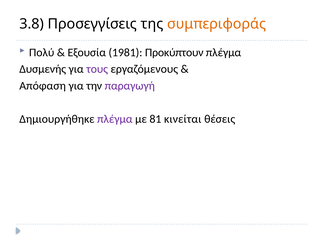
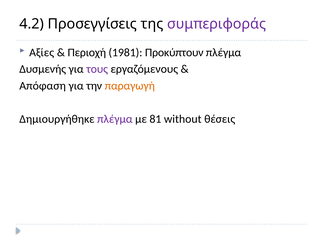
3.8: 3.8 -> 4.2 (32, 24)
συμπεριφοράς colour: orange -> purple (217, 24)
Πολύ: Πολύ -> Αξίες (42, 52)
Εξουσία: Εξουσία -> Περιοχή (87, 52)
παραγωγή colour: purple -> orange (130, 86)
κινείται: κινείται -> without (183, 119)
